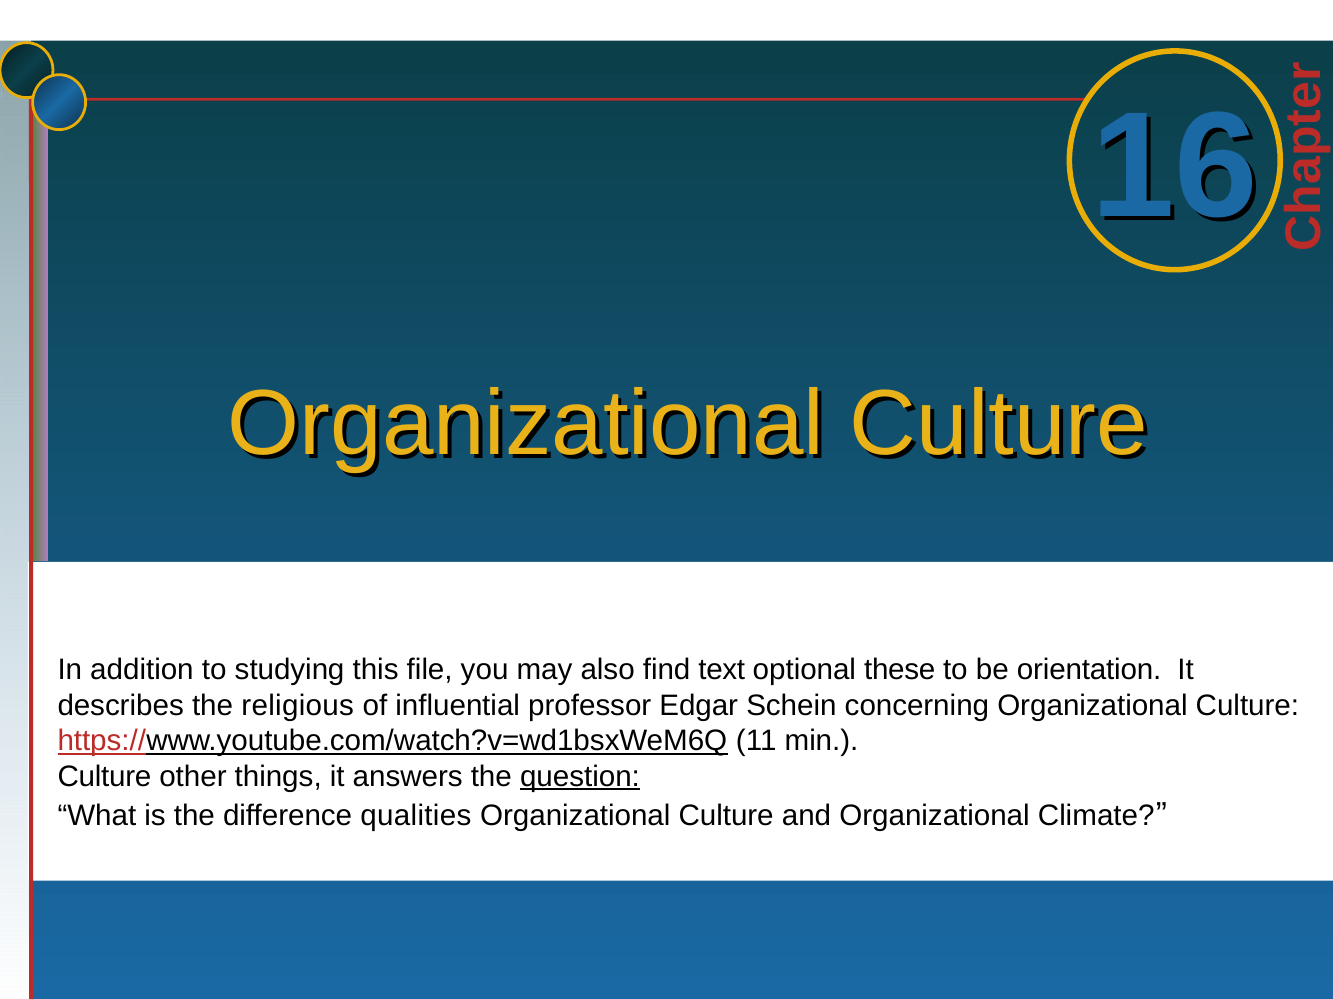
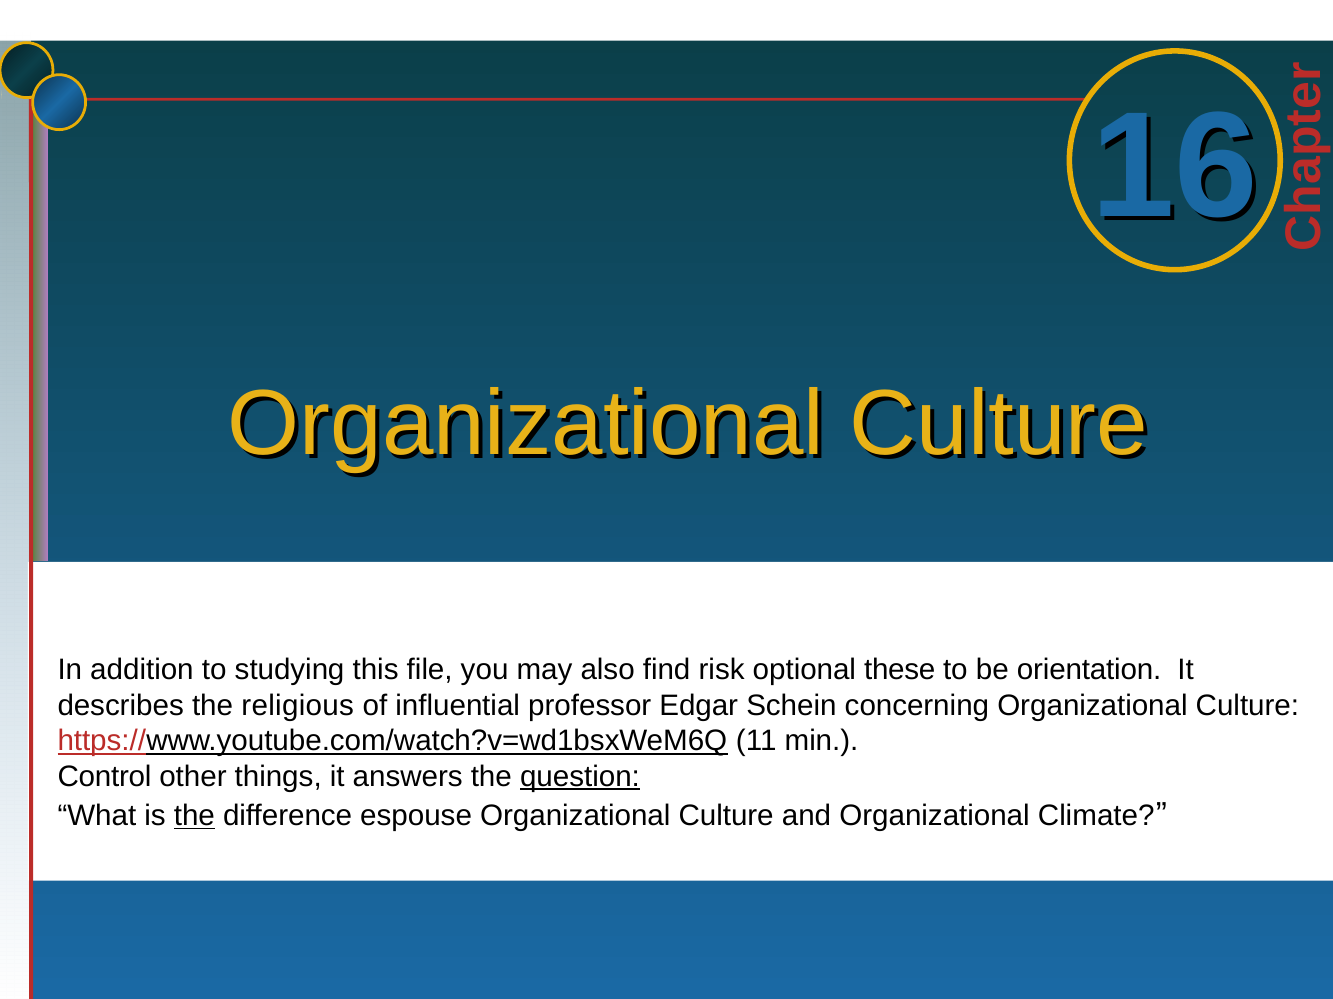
text: text -> risk (722, 671)
Culture: Culture -> Control (105, 777)
the underline: none -> present (194, 816)
qualities: qualities -> espouse (416, 816)
